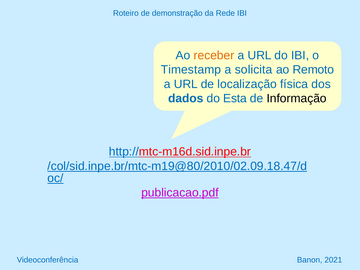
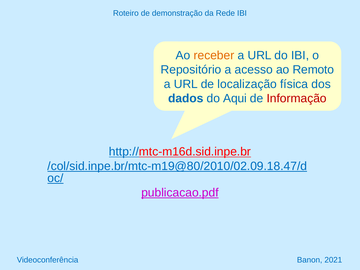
Timestamp: Timestamp -> Repositório (191, 70)
solicita: solicita -> acesso (254, 70)
Esta: Esta -> Aqui (235, 99)
Informação colour: black -> red (297, 99)
